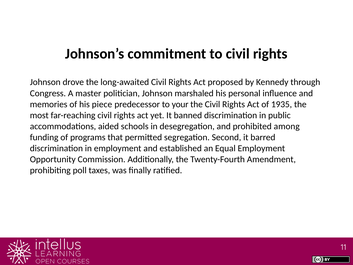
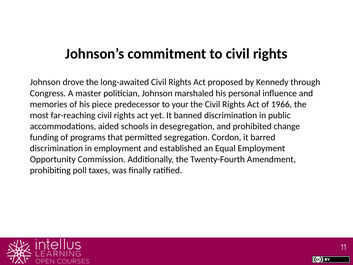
1935: 1935 -> 1966 (282, 104)
among: among -> change (287, 126)
Second: Second -> Cordon (227, 137)
